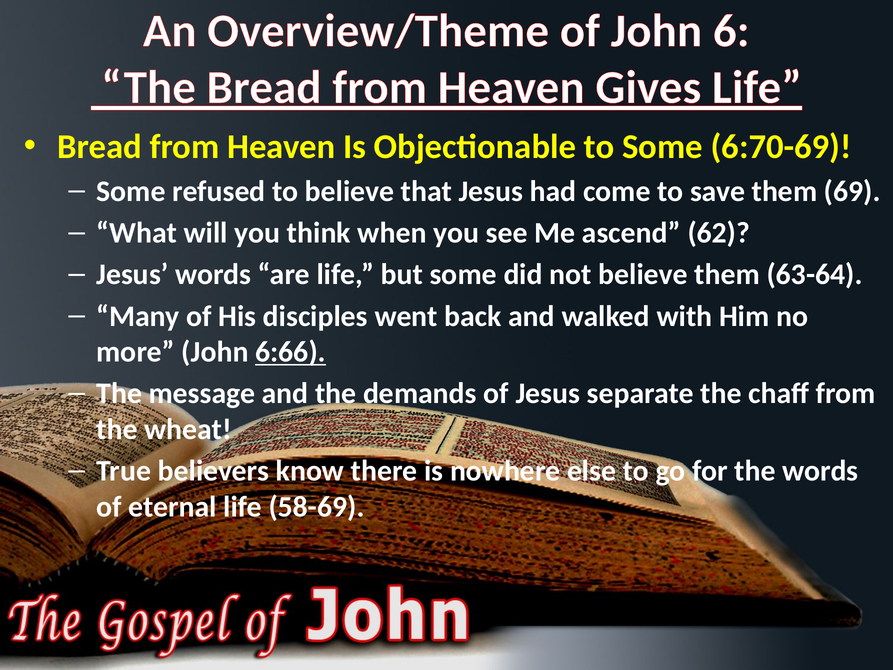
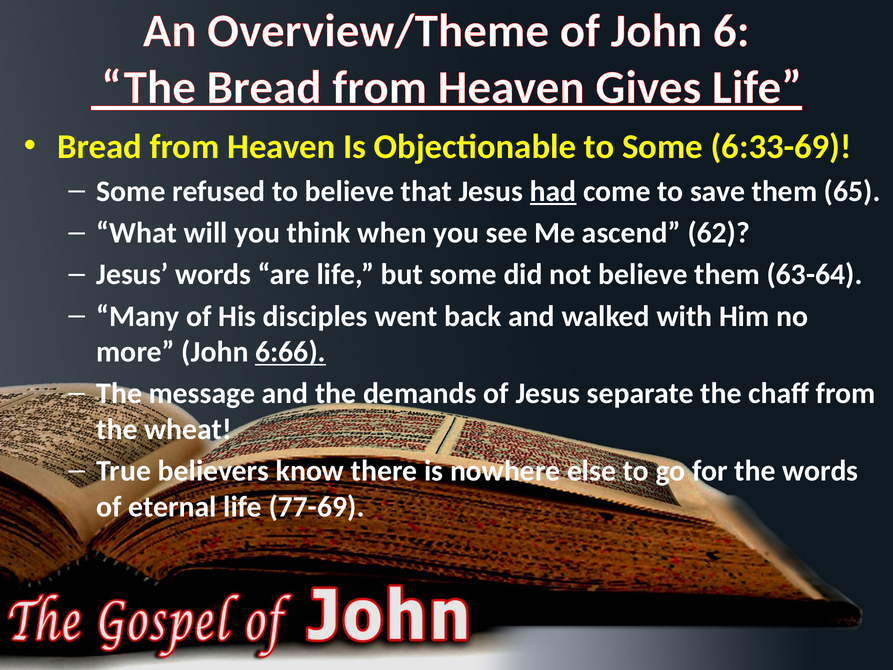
6:70-69: 6:70-69 -> 6:33-69 (781, 147)
had underline: none -> present (553, 191)
69: 69 -> 65 (852, 191)
58-69: 58-69 -> 77-69 (317, 507)
